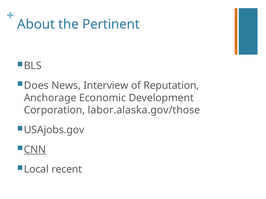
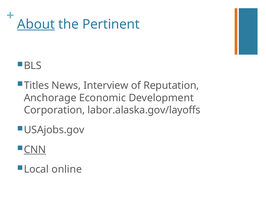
About underline: none -> present (36, 24)
Does: Does -> Titles (36, 86)
labor.alaska.gov/those: labor.alaska.gov/those -> labor.alaska.gov/layoffs (144, 110)
recent: recent -> online (67, 170)
